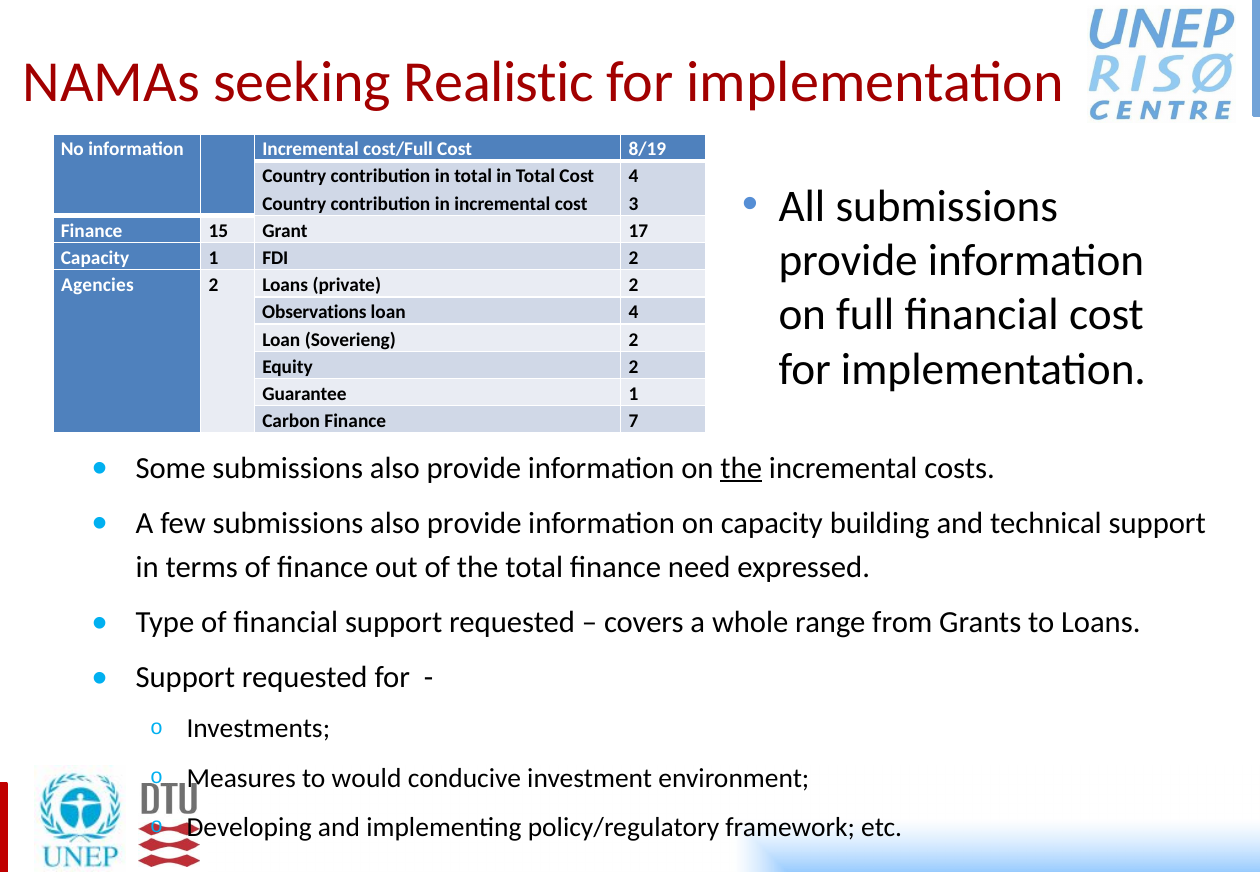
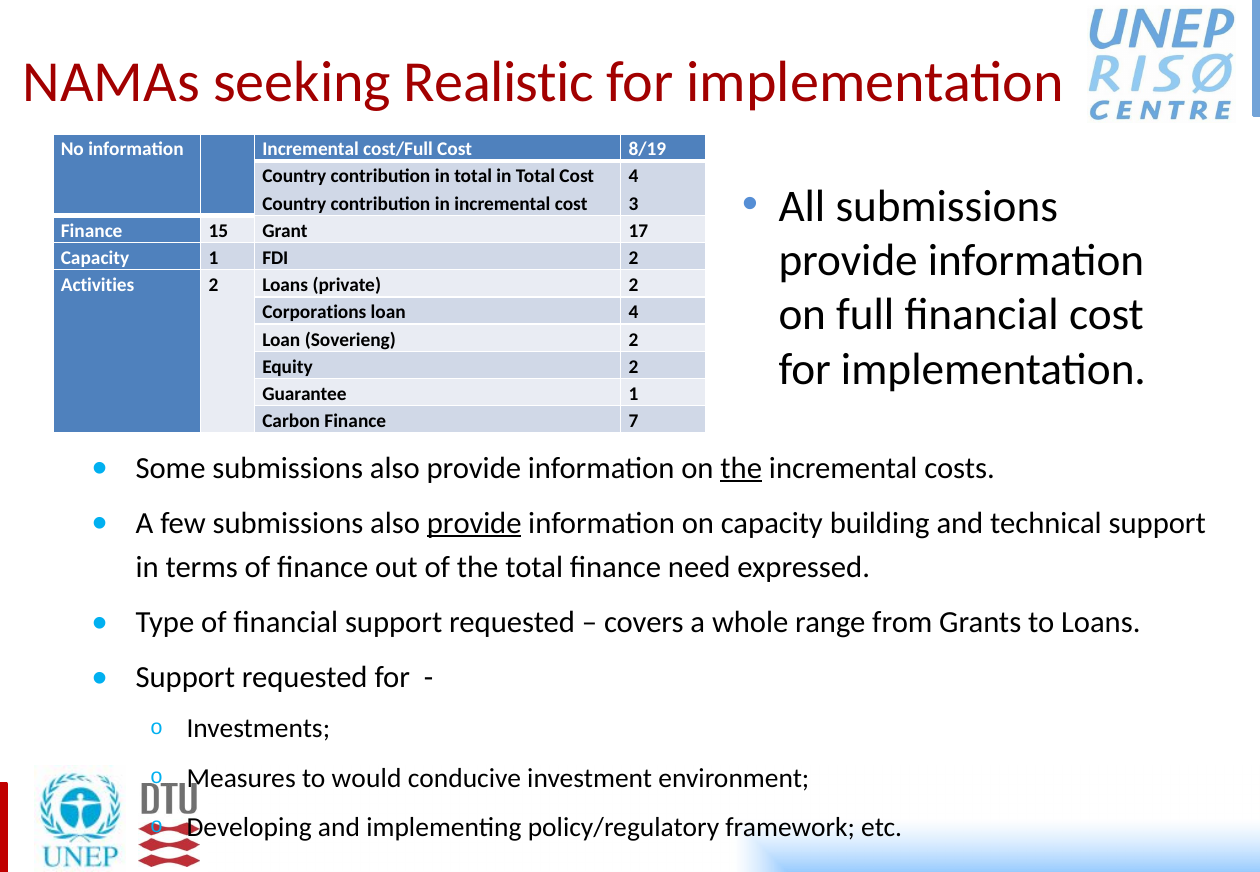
Agencies: Agencies -> Activities (98, 285)
Observations: Observations -> Corporations (314, 313)
provide underline: none -> present (474, 523)
